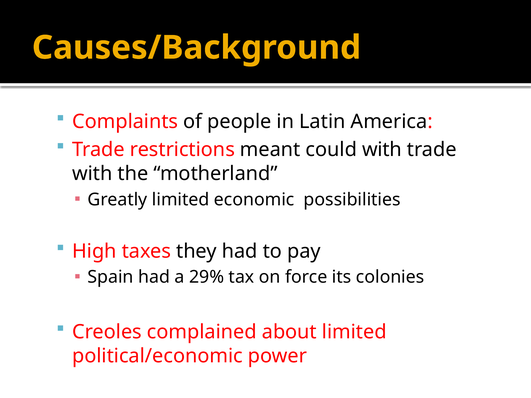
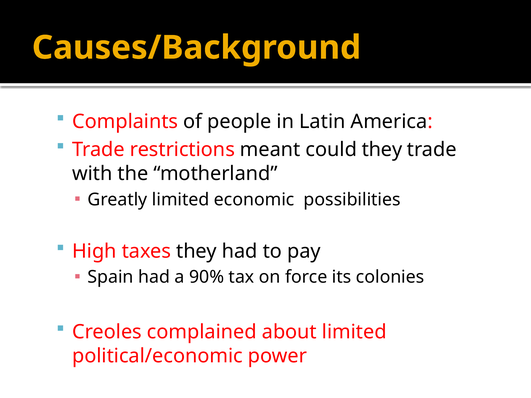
could with: with -> they (382, 150)
29%: 29% -> 90% (207, 277)
